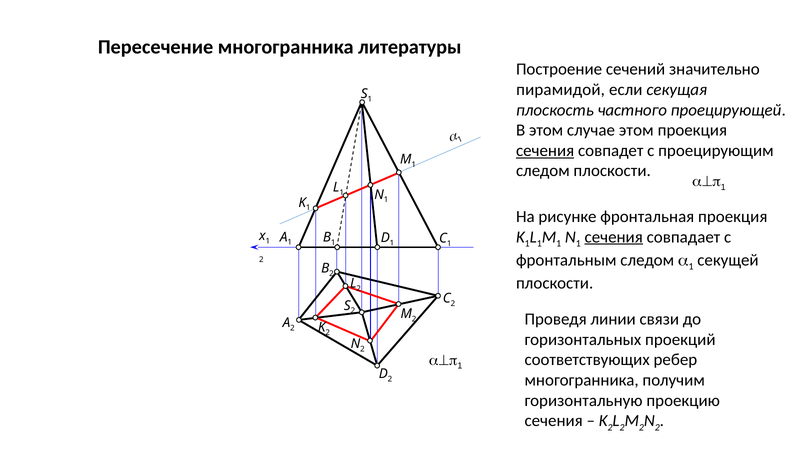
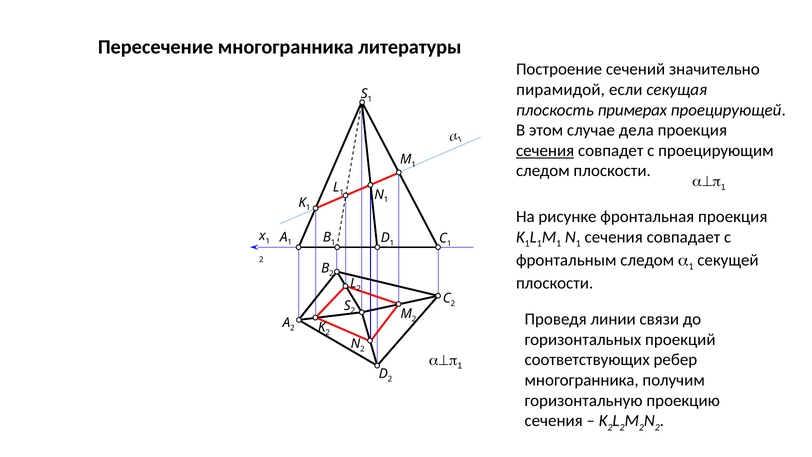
частного: частного -> примерах (632, 110)
случае этом: этом -> дела (636, 130)
сечения underline: present -> none (614, 237)
